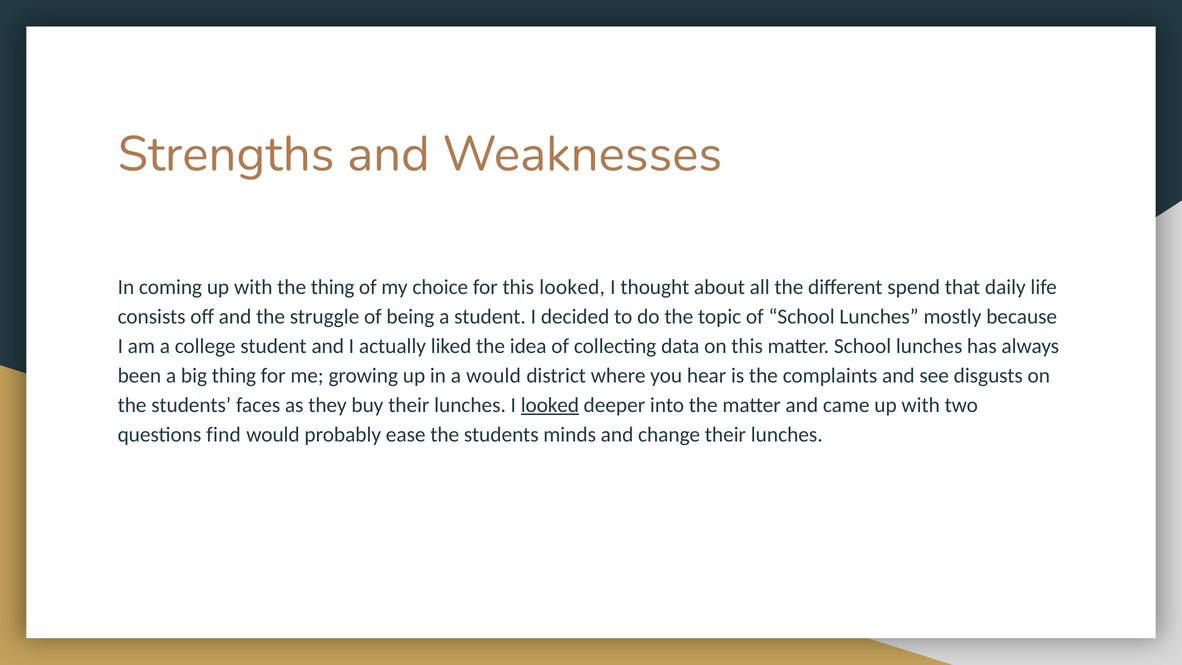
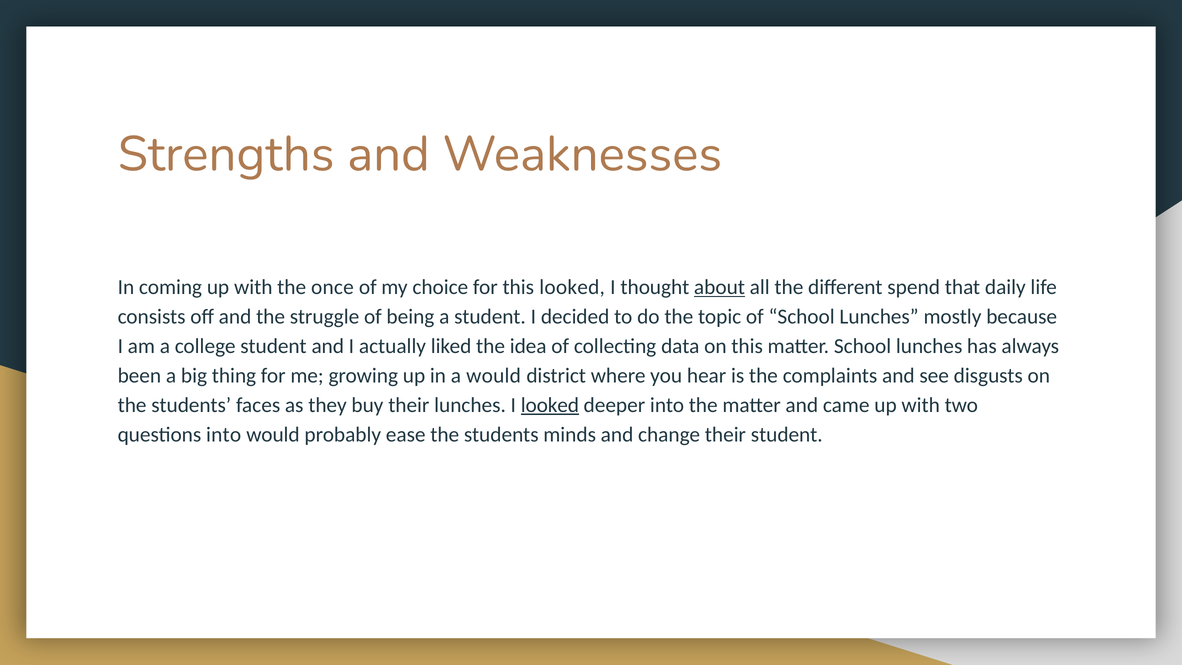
the thing: thing -> once (332, 287)
about underline: none -> present (719, 287)
questions find: find -> into (224, 435)
change their lunches: lunches -> student (787, 435)
